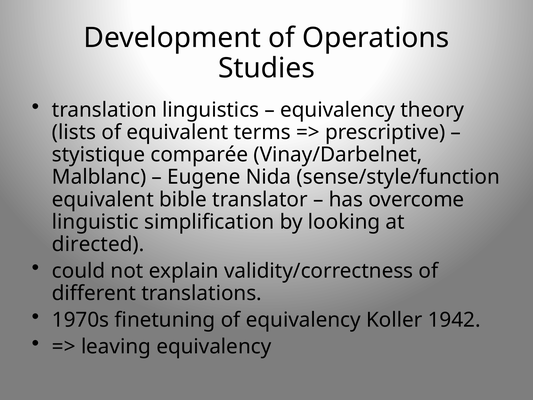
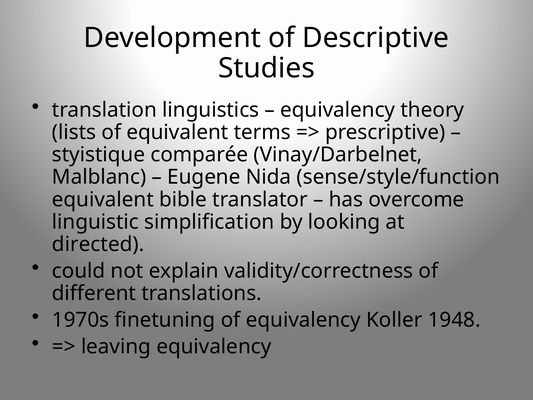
Operations: Operations -> Descriptive (376, 38)
1942: 1942 -> 1948 (454, 320)
